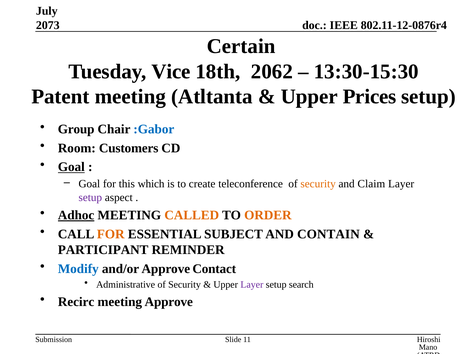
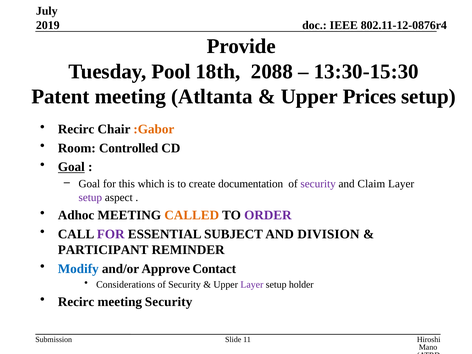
2073: 2073 -> 2019 (48, 25)
Certain: Certain -> Provide (241, 46)
Vice: Vice -> Pool (171, 71)
2062: 2062 -> 2088 (272, 71)
Group: Group -> Recirc (76, 129)
:Gabor colour: blue -> orange (154, 129)
Customers: Customers -> Controlled (129, 148)
teleconference: teleconference -> documentation (251, 184)
security colour: orange -> purple (318, 184)
Adhoc underline: present -> none (76, 215)
ORDER colour: orange -> purple (268, 215)
FOR colour: orange -> purple (111, 234)
CONTAIN: CONTAIN -> DIVISION (328, 234)
Administrative: Administrative -> Considerations (126, 285)
search: search -> holder (301, 285)
meeting Approve: Approve -> Security (169, 302)
